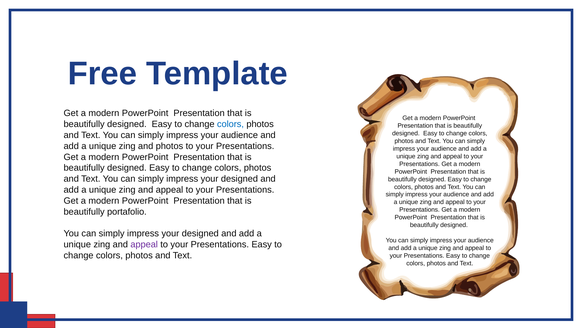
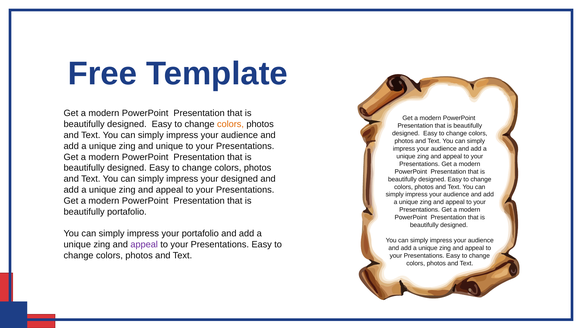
colors colour: blue -> orange (230, 124)
and photos: photos -> unique (169, 146)
designed: designed -> portafolio (200, 234)
